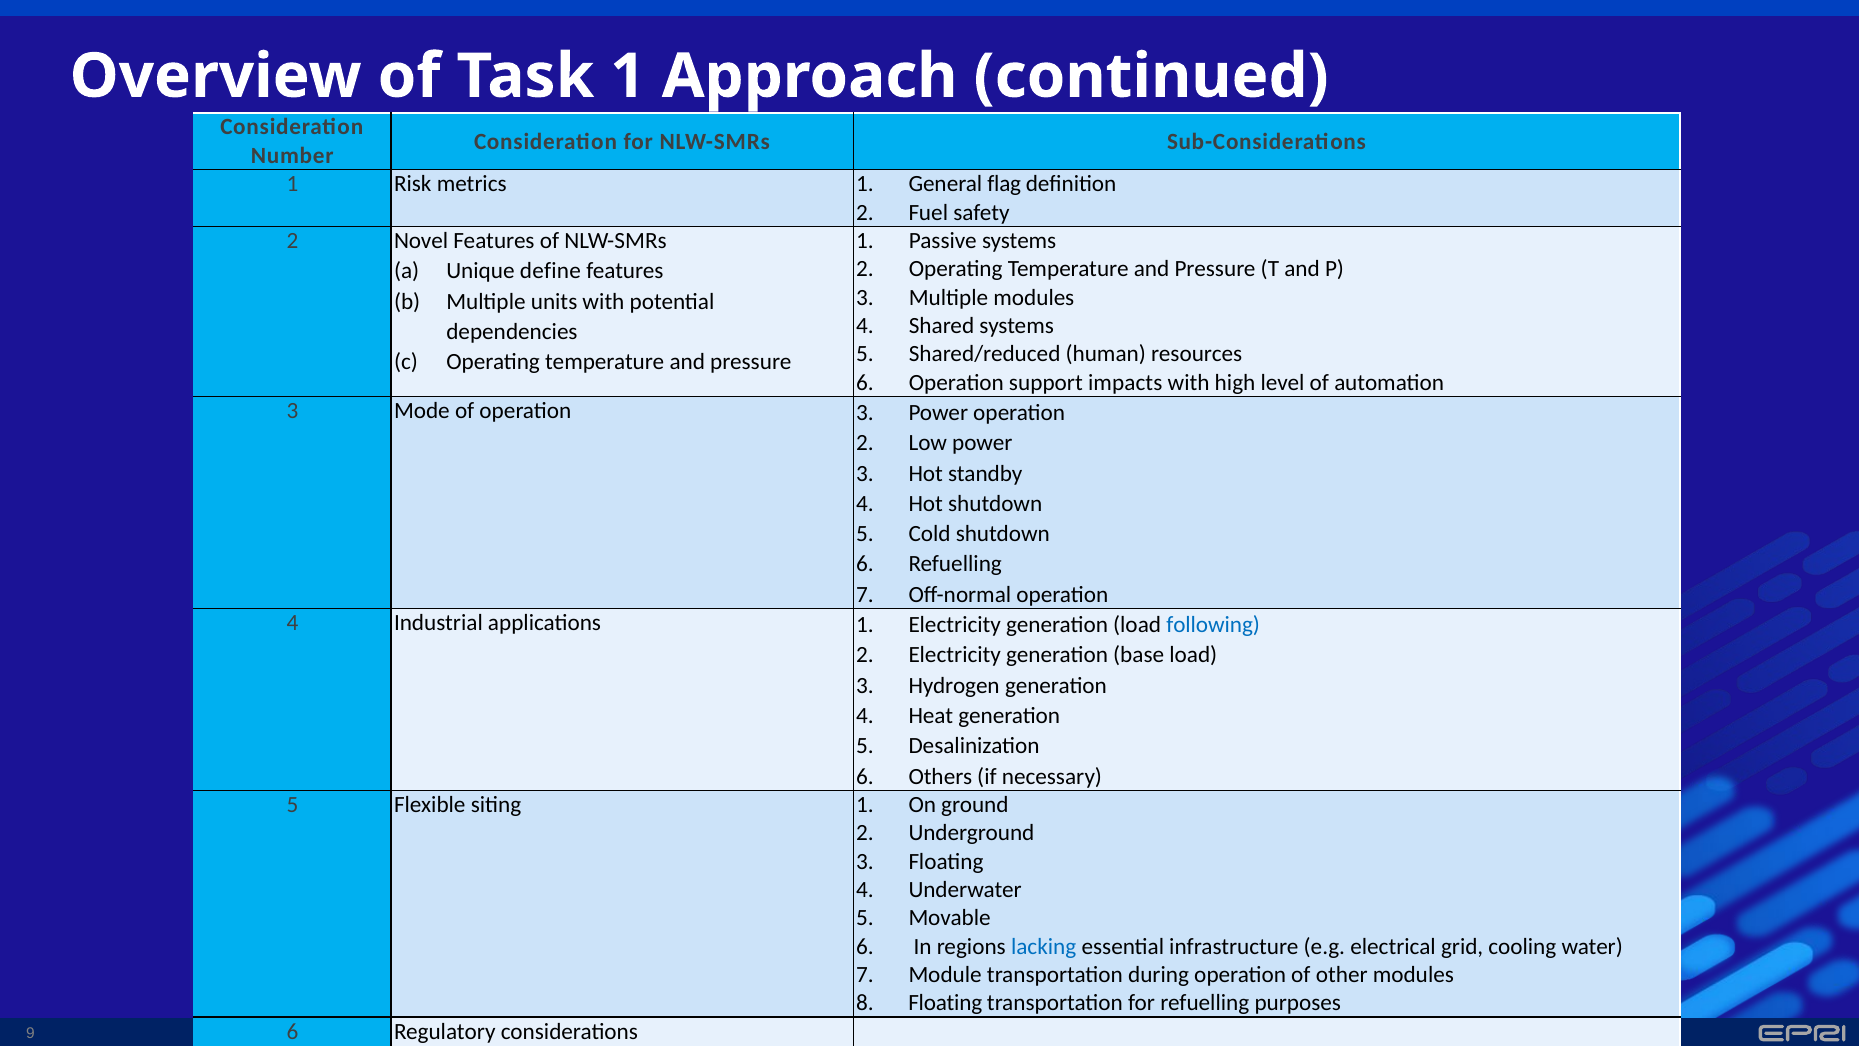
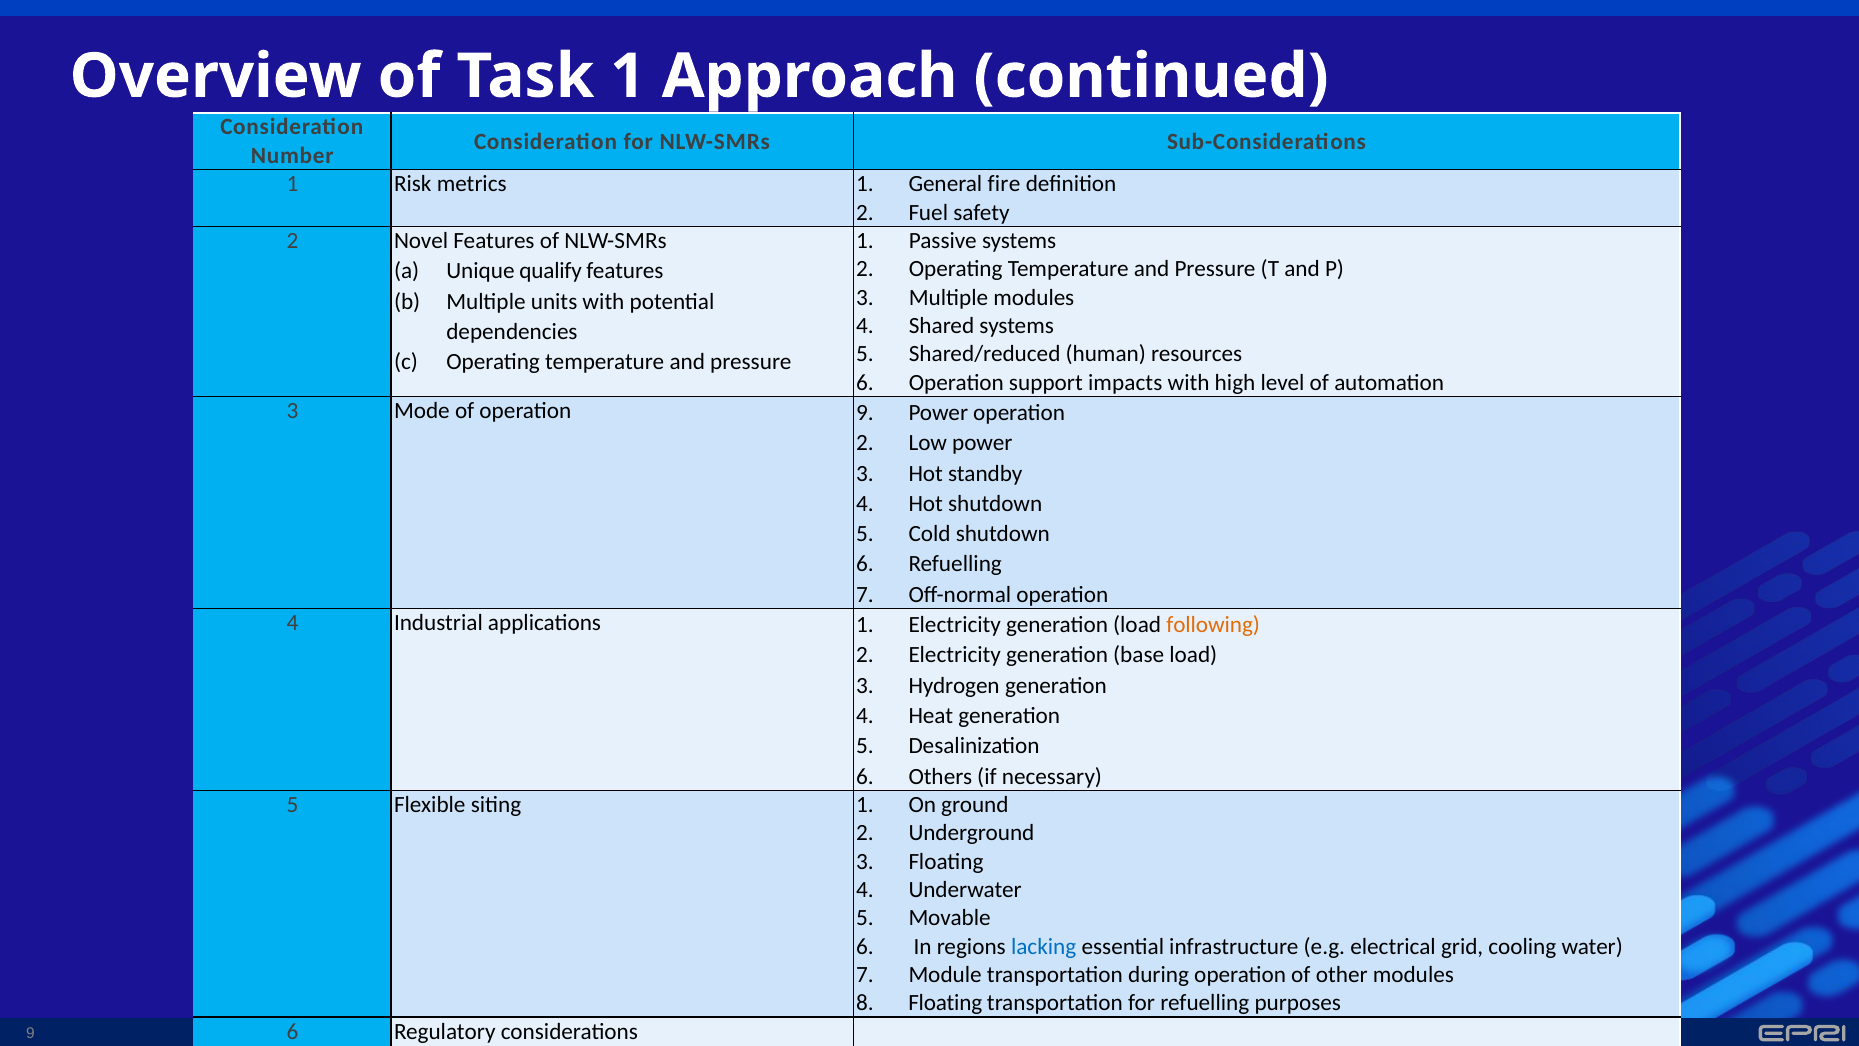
flag: flag -> fire (1004, 184)
define: define -> qualify (551, 271)
operation 3: 3 -> 9 (865, 413)
following colour: blue -> orange (1213, 625)
